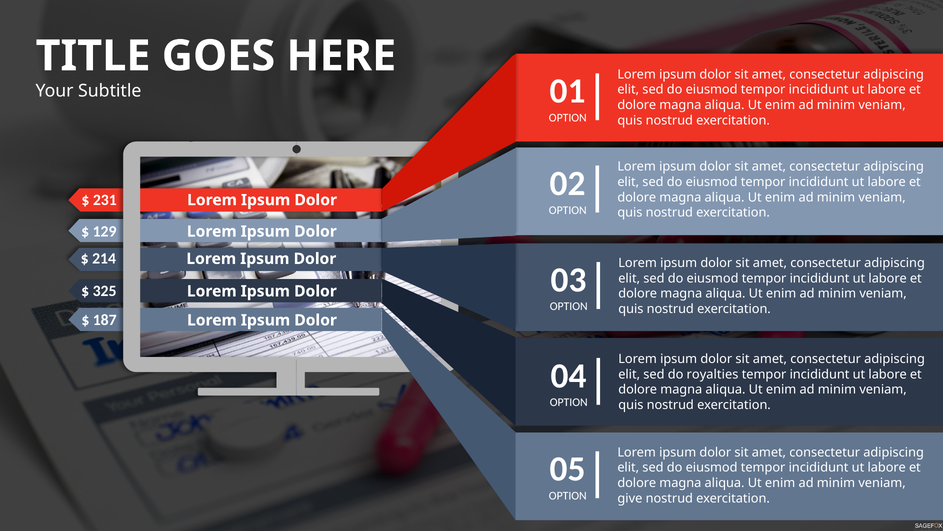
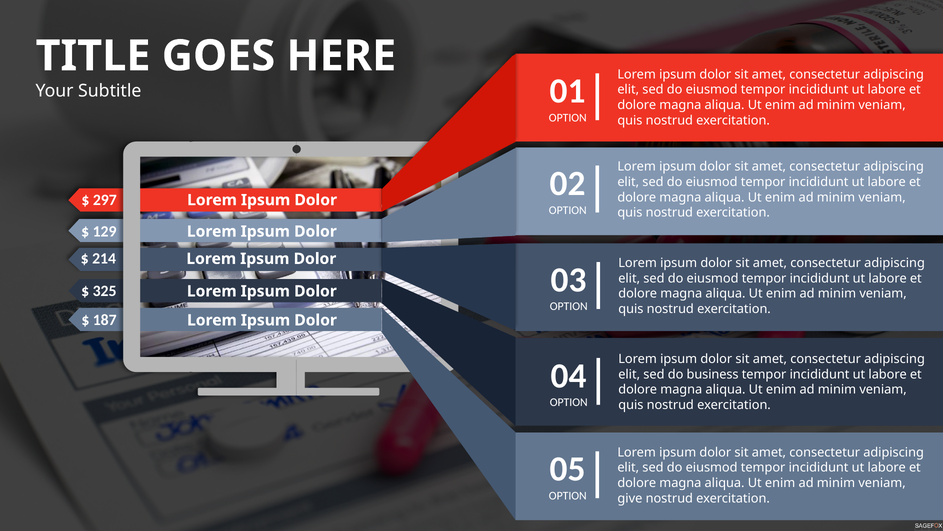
231: 231 -> 297 (105, 200)
royalties: royalties -> business (713, 374)
